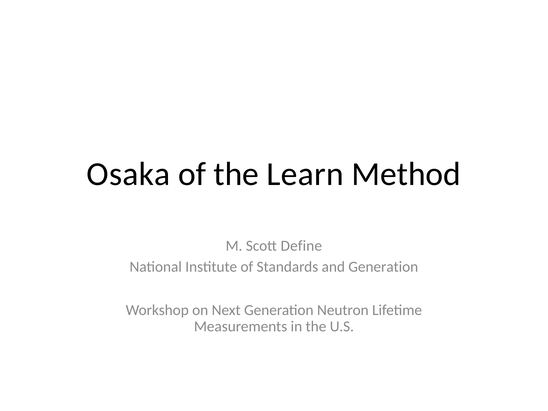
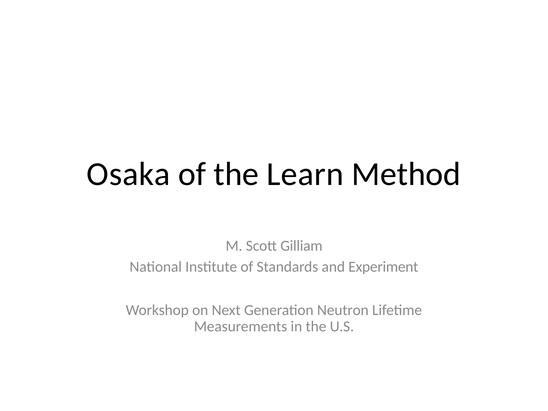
Define: Define -> Gilliam (301, 246)
and Generation: Generation -> Experiment (383, 267)
